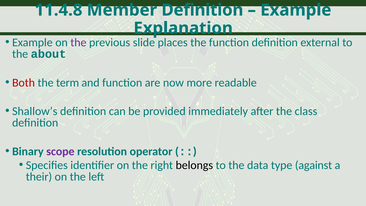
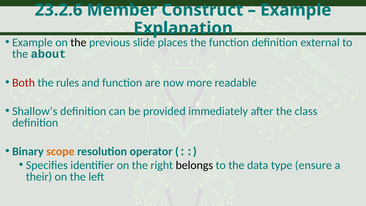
11.4.8: 11.4.8 -> 23.2.6 (59, 10)
Member Definition: Definition -> Construct (202, 10)
the colour: purple -> black (78, 42)
term: term -> rules (68, 83)
scope colour: purple -> orange (60, 151)
against: against -> ensure (313, 165)
